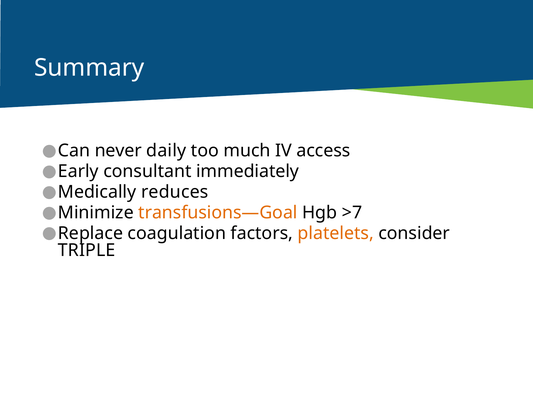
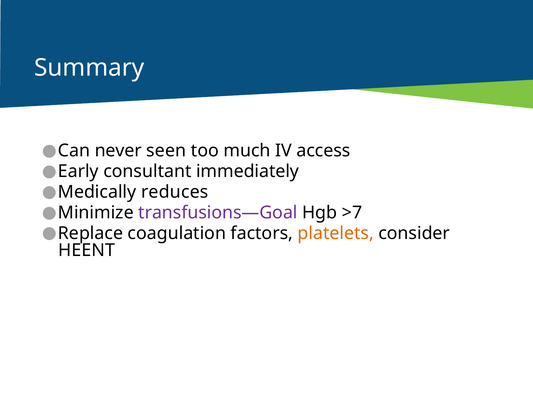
daily: daily -> seen (166, 151)
transfusions—Goal colour: orange -> purple (218, 212)
TRIPLE: TRIPLE -> HEENT (87, 250)
